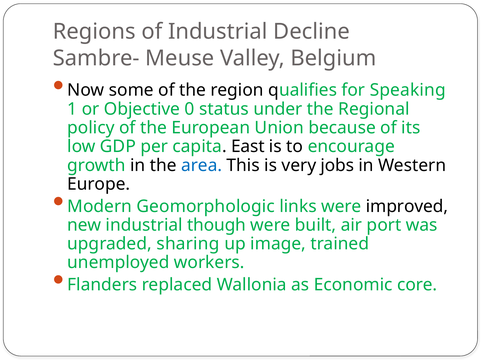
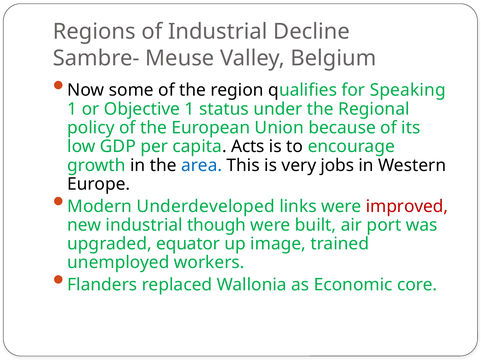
Objective 0: 0 -> 1 (190, 109)
East: East -> Acts (248, 146)
Geomorphologic: Geomorphologic -> Underdeveloped (206, 206)
improved colour: black -> red (407, 206)
sharing: sharing -> equator (188, 244)
